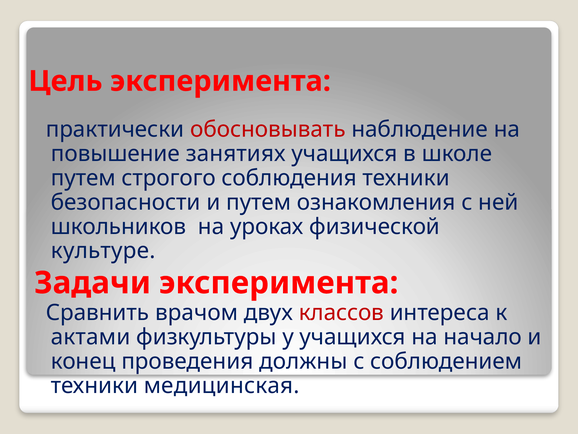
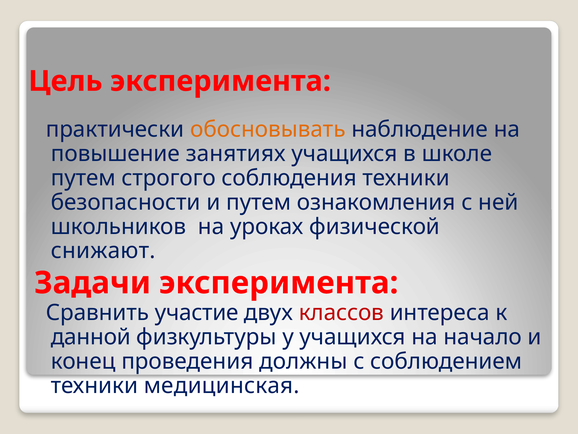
обосновывать colour: red -> orange (268, 129)
культуре: культуре -> снижают (103, 251)
врачом: врачом -> участие (197, 312)
актами: актами -> данной (91, 337)
